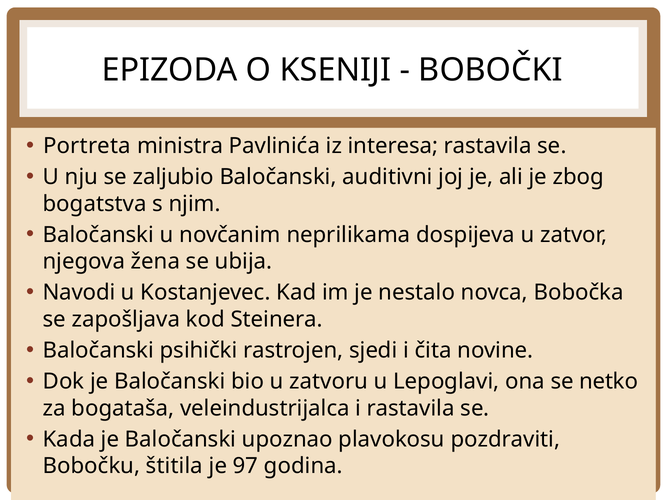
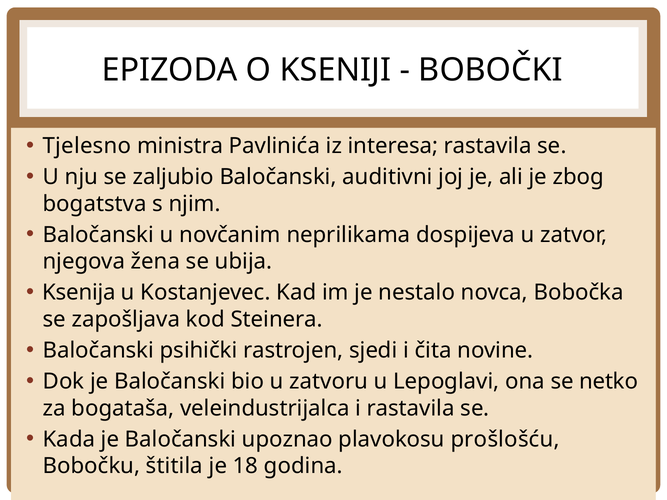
Portreta: Portreta -> Tjelesno (87, 146)
Navodi: Navodi -> Ksenija (79, 293)
pozdraviti: pozdraviti -> prošlošću (505, 439)
97: 97 -> 18 (245, 466)
